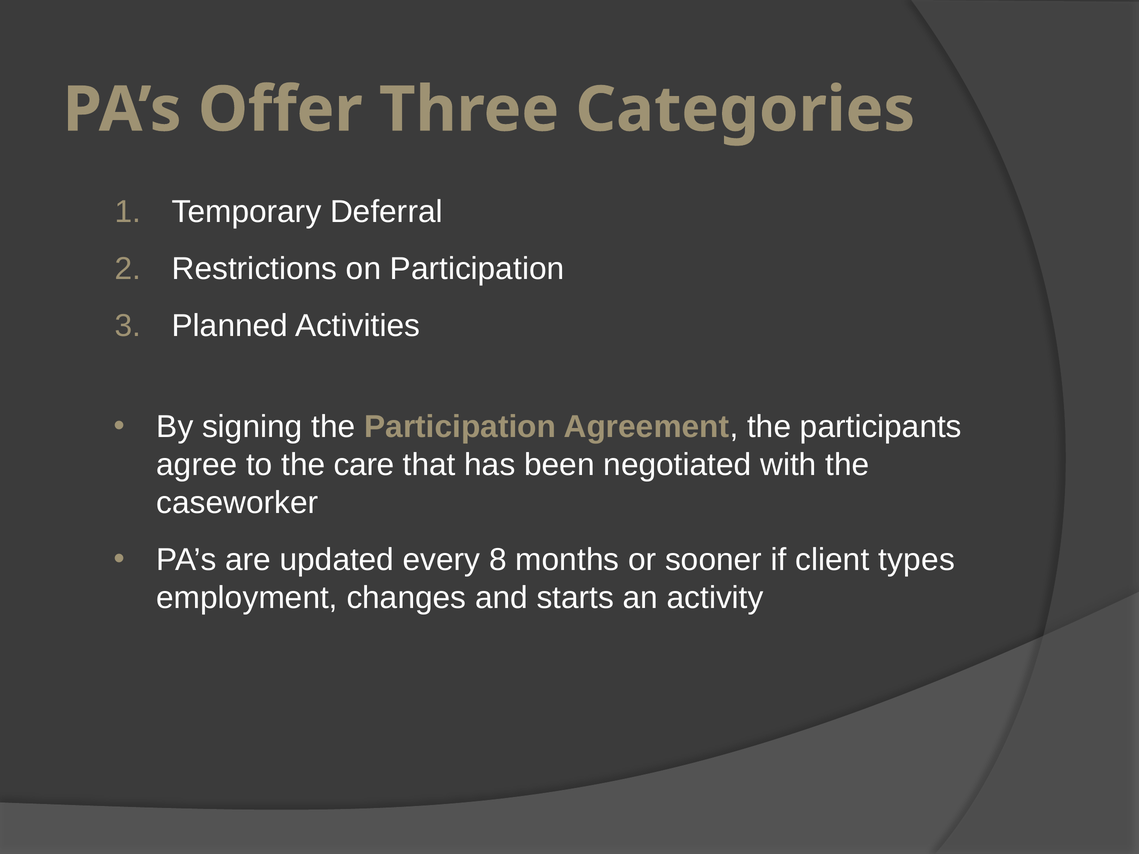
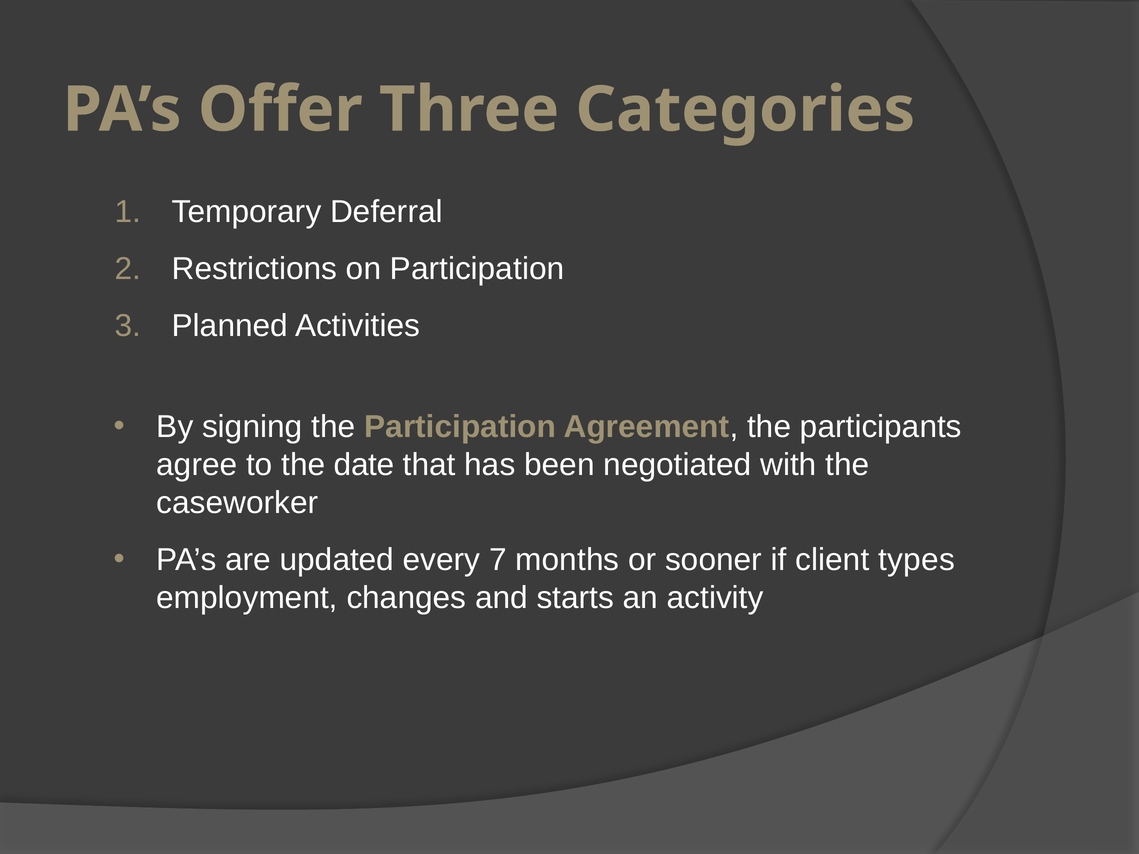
care: care -> date (364, 465)
8: 8 -> 7 (498, 560)
